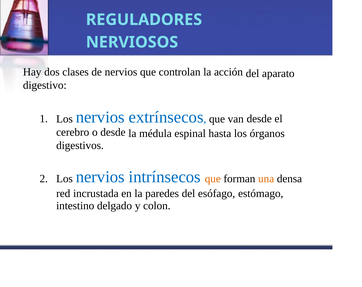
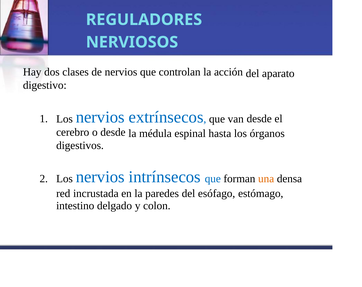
que colour: orange -> blue (213, 179)
